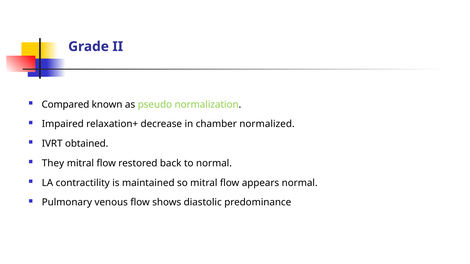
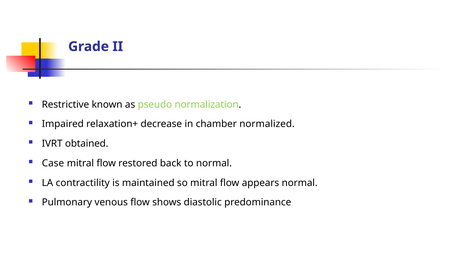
Compared: Compared -> Restrictive (65, 105)
They: They -> Case (53, 163)
